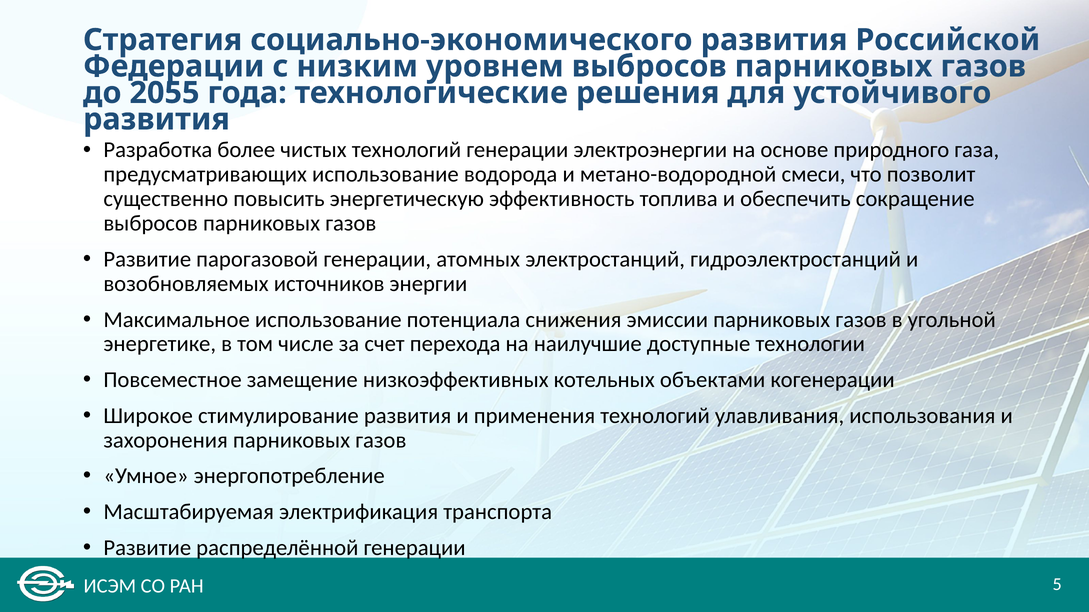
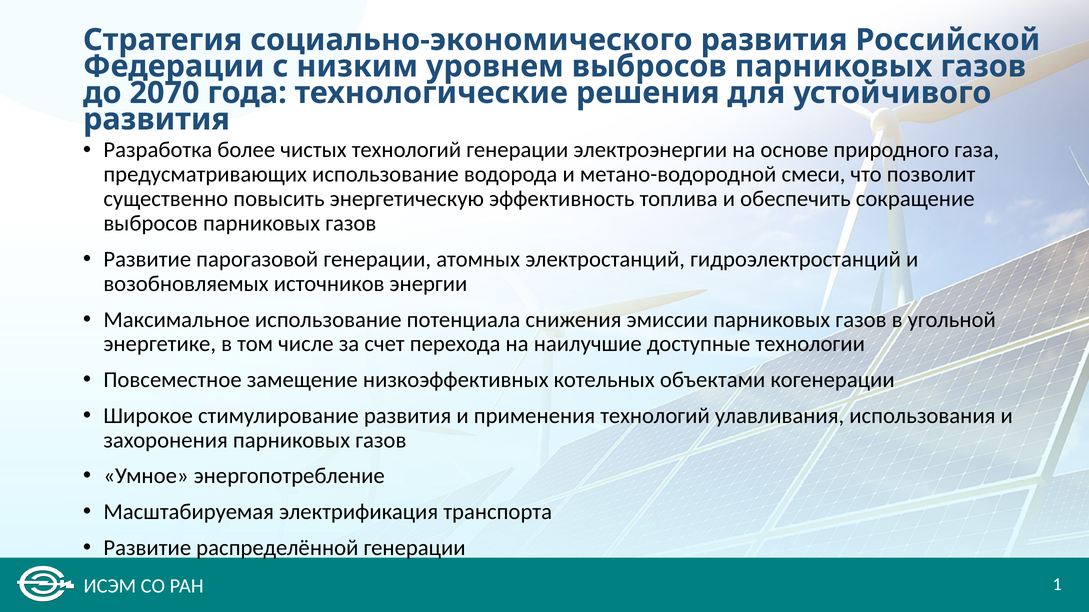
2055: 2055 -> 2070 (164, 93)
5: 5 -> 1 (1057, 585)
